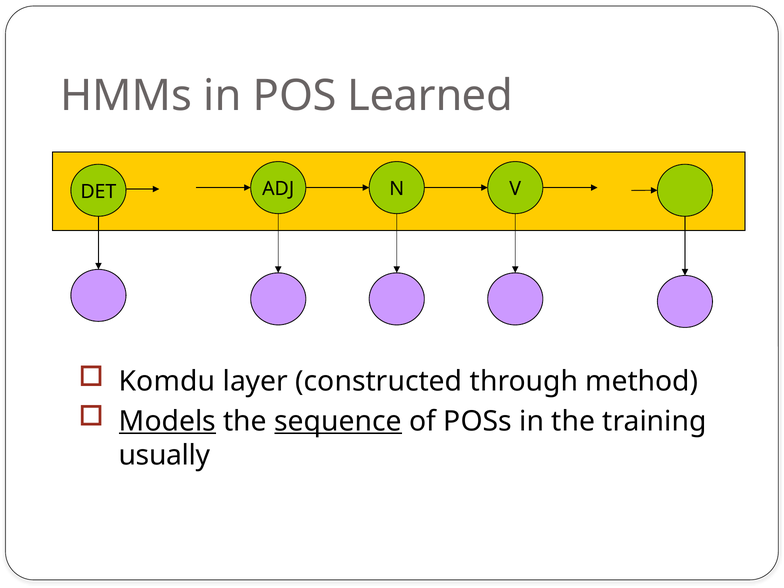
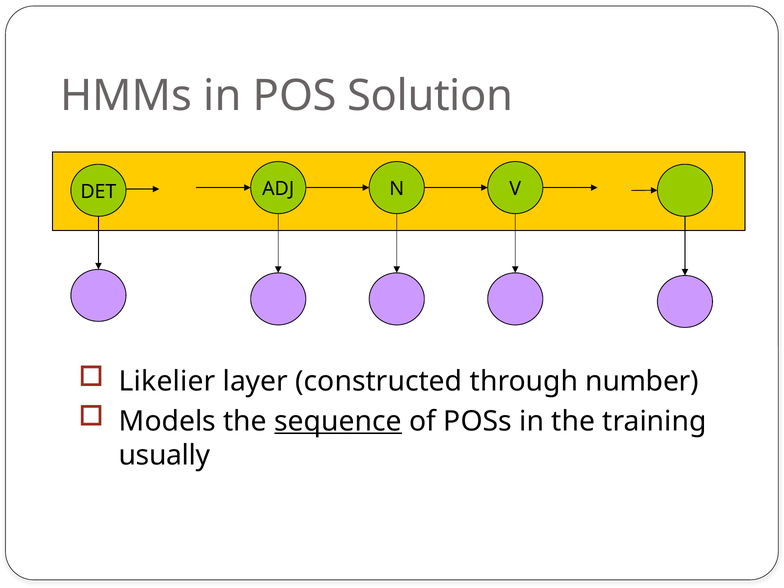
Learned: Learned -> Solution (430, 96)
Komdu: Komdu -> Likelier (167, 382)
method: method -> number (642, 382)
Models underline: present -> none (167, 421)
